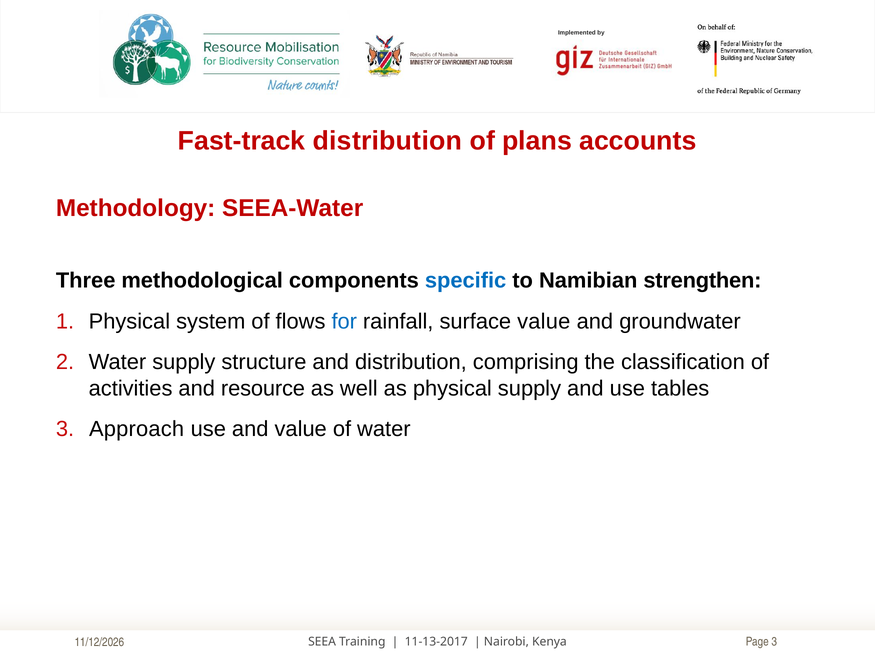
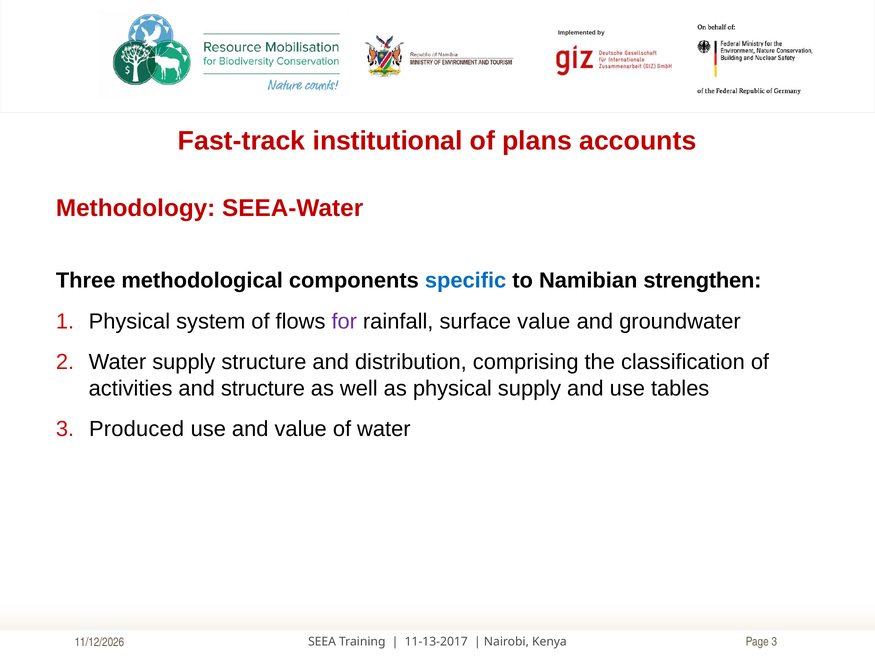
Fast-track distribution: distribution -> institutional (388, 141)
for colour: blue -> purple (344, 322)
and resource: resource -> structure (263, 389)
Approach: Approach -> Produced (137, 429)
